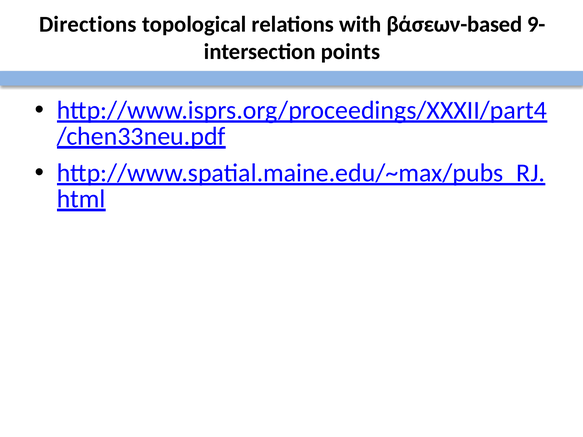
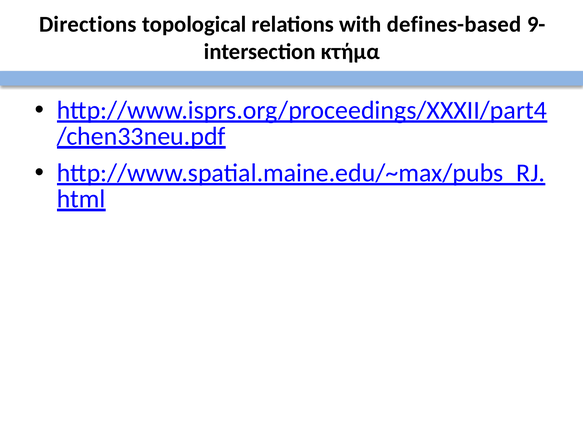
βάσεων-based: βάσεων-based -> defines-based (454, 24)
points: points -> κτήμα (350, 52)
